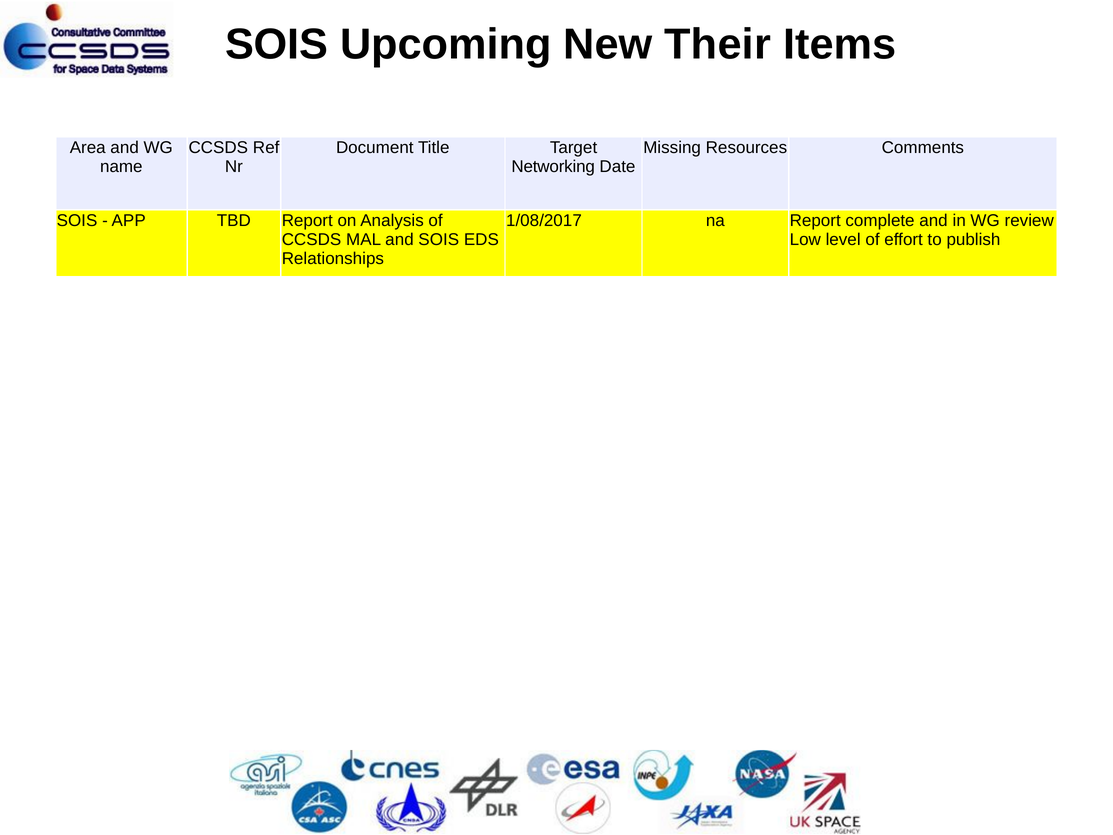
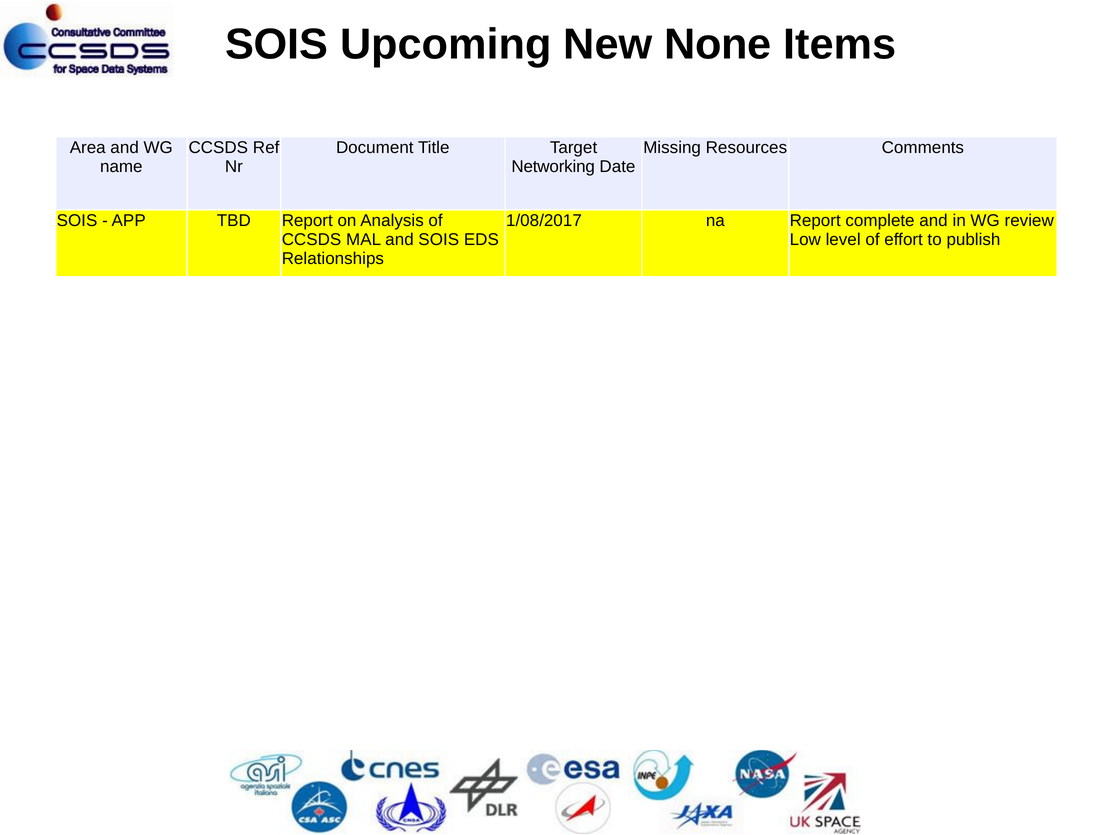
Their: Their -> None (718, 45)
